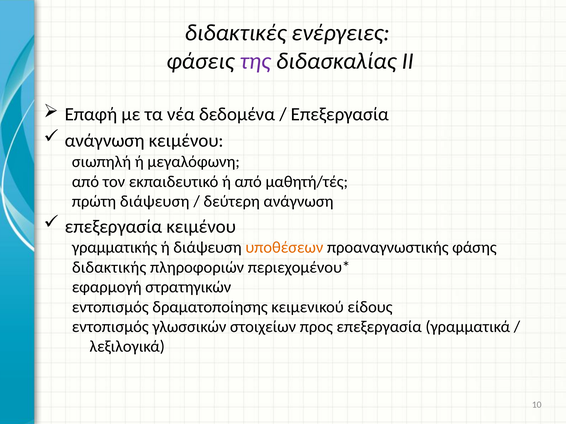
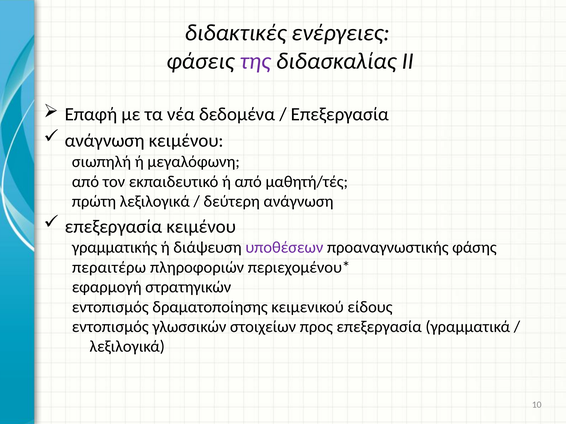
πρώτη διάψευση: διάψευση -> λεξιλογικά (155, 202)
υποθέσεων colour: orange -> purple (284, 248)
διδακτικής: διδακτικής -> περαιτέρω (109, 268)
